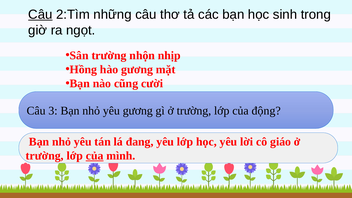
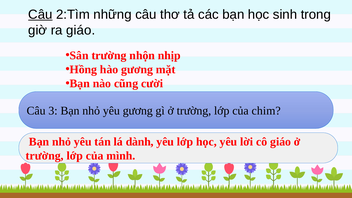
ra ngọt: ngọt -> giáo (81, 30)
động: động -> chim (266, 111)
đang: đang -> dành (140, 142)
của underline: present -> none (95, 156)
